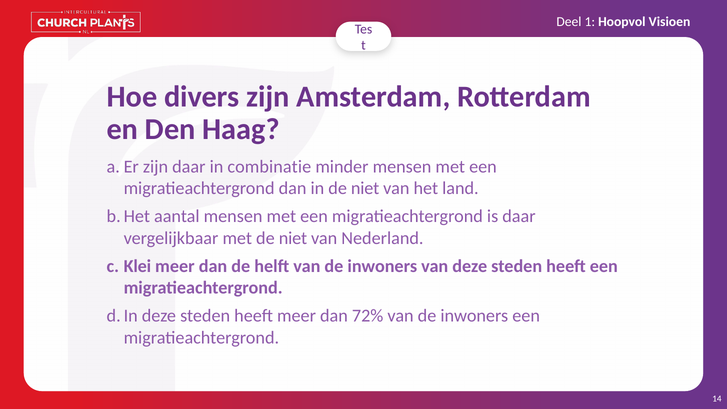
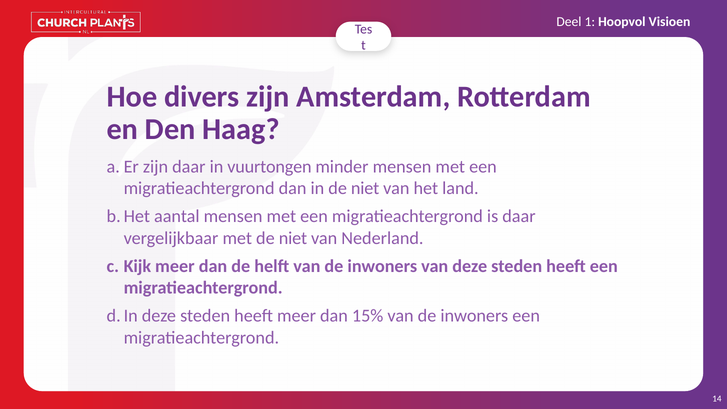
combinatie: combinatie -> vuurtongen (269, 167)
Klei: Klei -> Kijk (137, 266)
72%: 72% -> 15% (368, 316)
